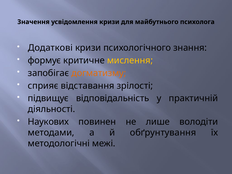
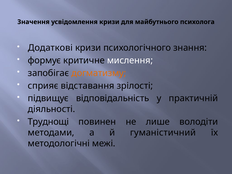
мислення colour: yellow -> white (130, 60)
Наукових: Наукових -> Труднощі (48, 122)
обґрунтування: обґрунтування -> гуманістичний (163, 133)
